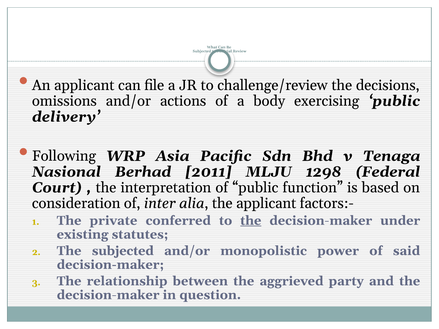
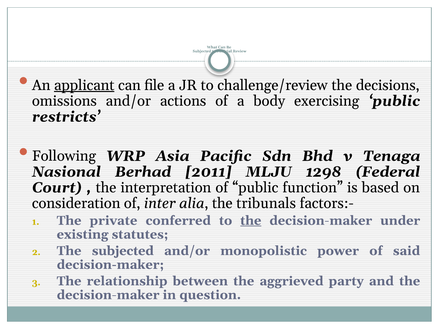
applicant underline: none -> present (84, 85)
delivery: delivery -> restricts (66, 117)
the applicant: applicant -> tribunals (266, 204)
